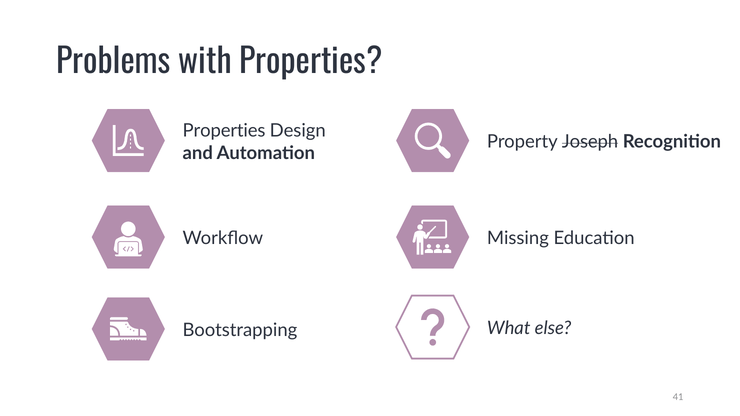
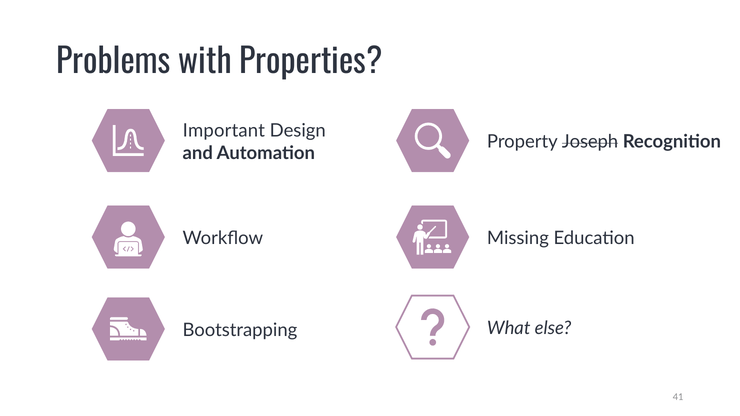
Properties: Properties -> Important (224, 131)
